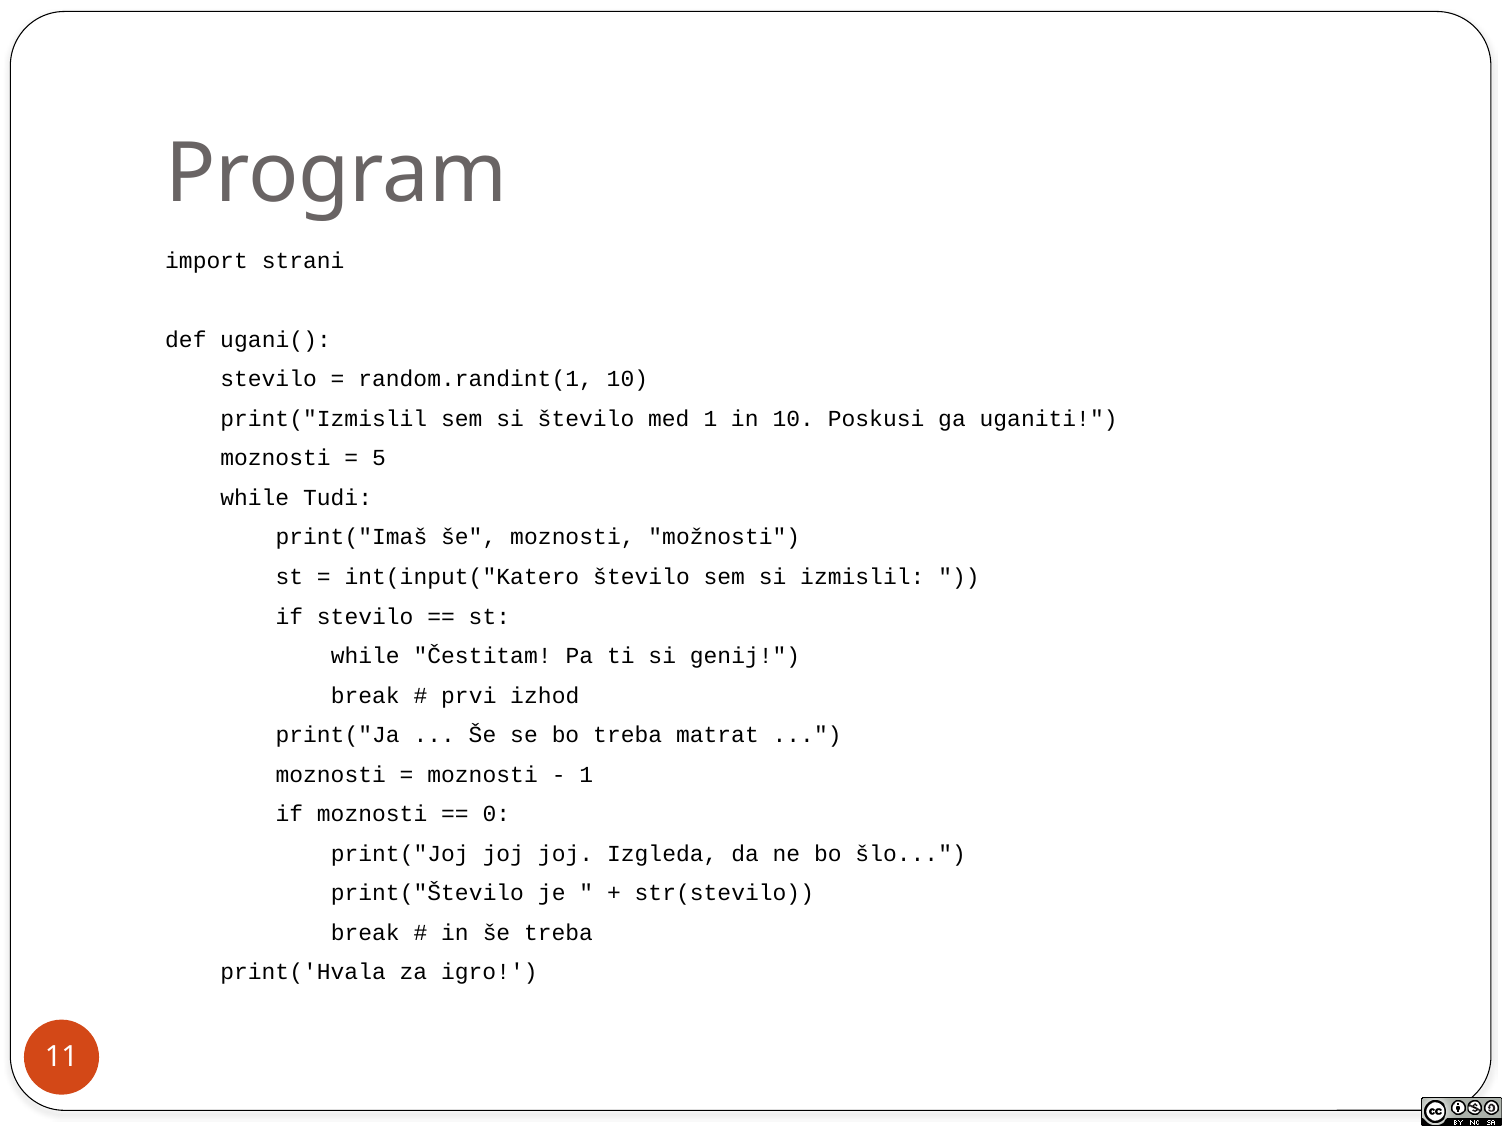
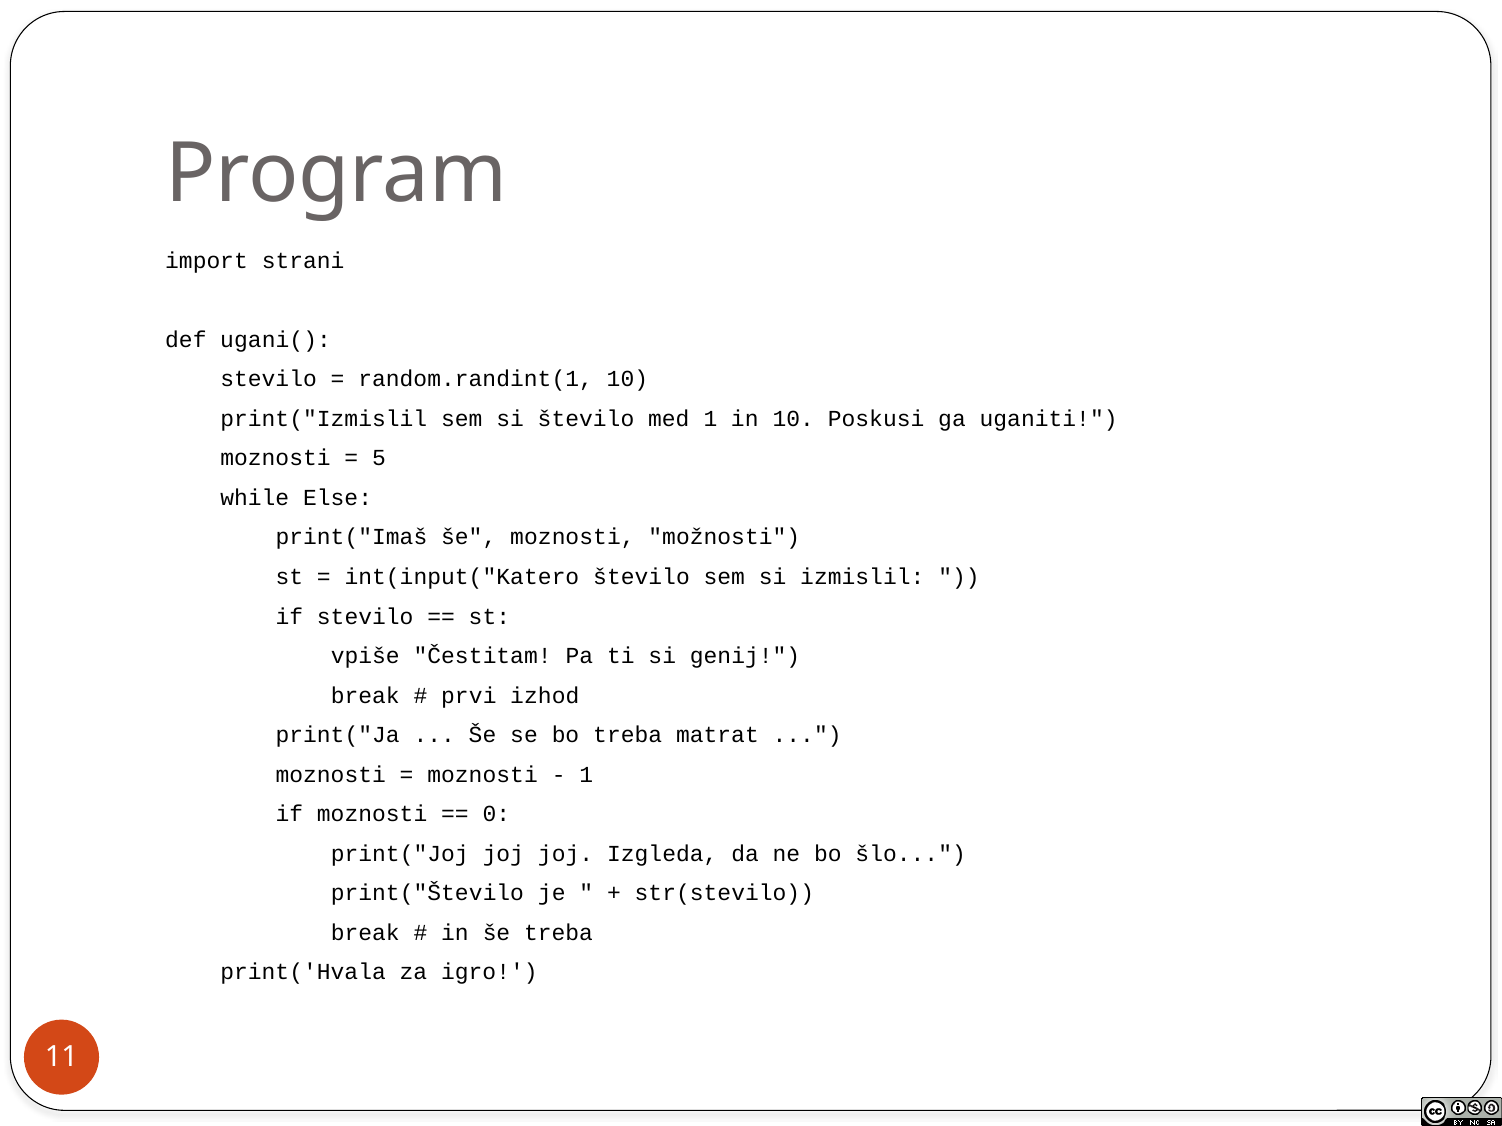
Tudi: Tudi -> Else (338, 498)
while: while -> vpiše (365, 656)
